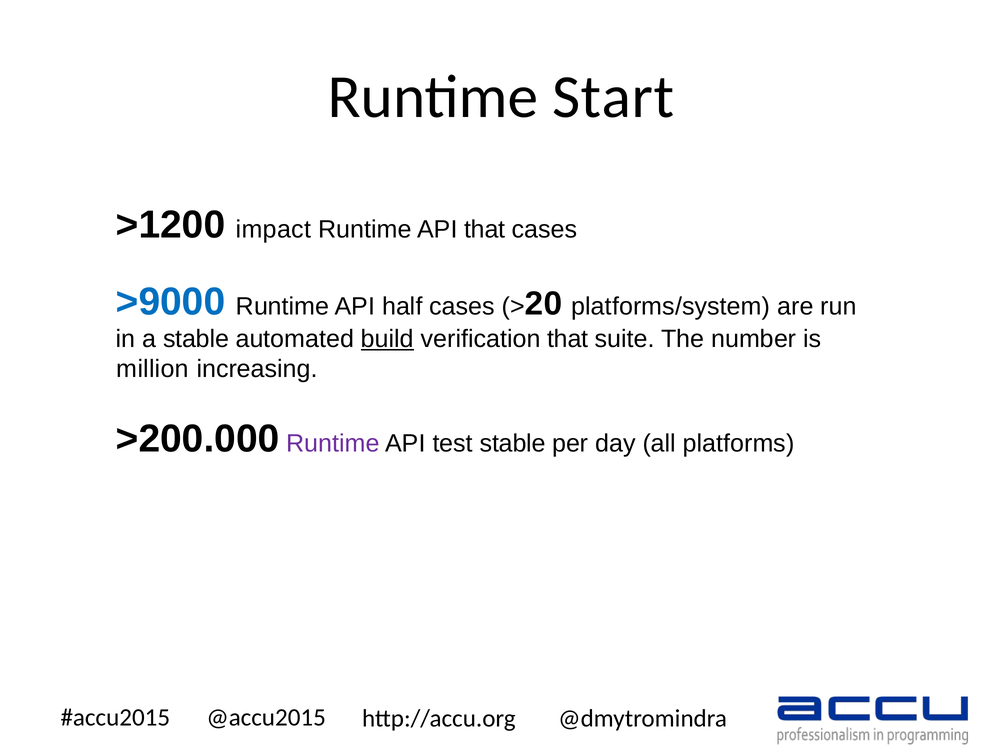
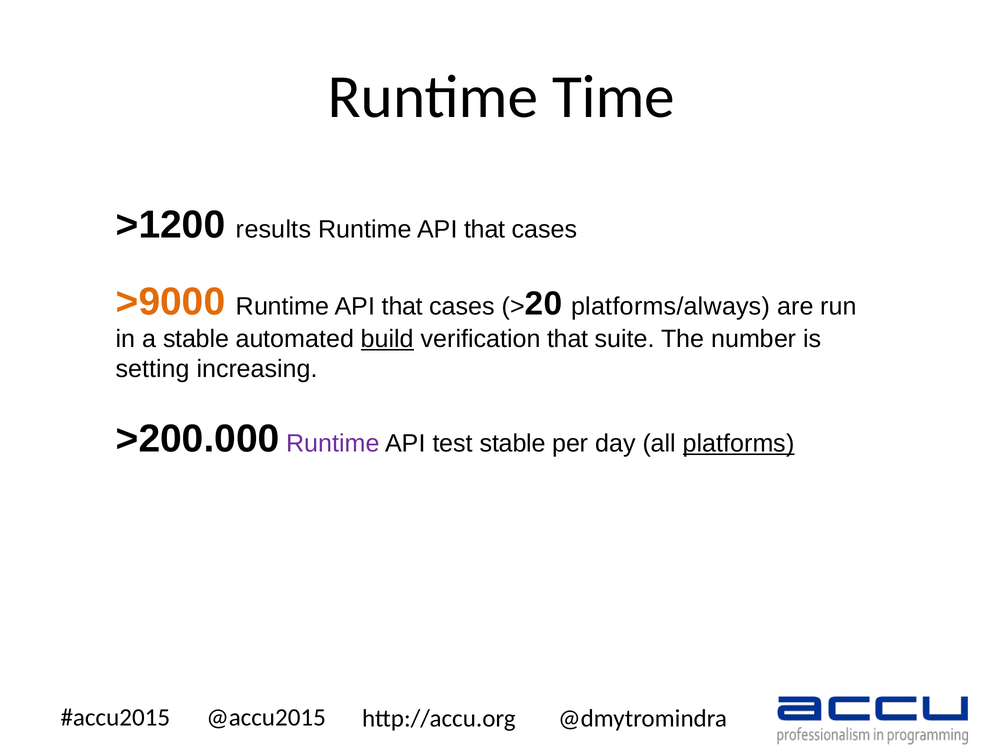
Start: Start -> Time (614, 97)
impact: impact -> results (274, 229)
>9000 colour: blue -> orange (171, 302)
half: half -> that (402, 306)
platforms/system: platforms/system -> platforms/always (671, 306)
million: million -> setting (153, 369)
platforms underline: none -> present (739, 443)
